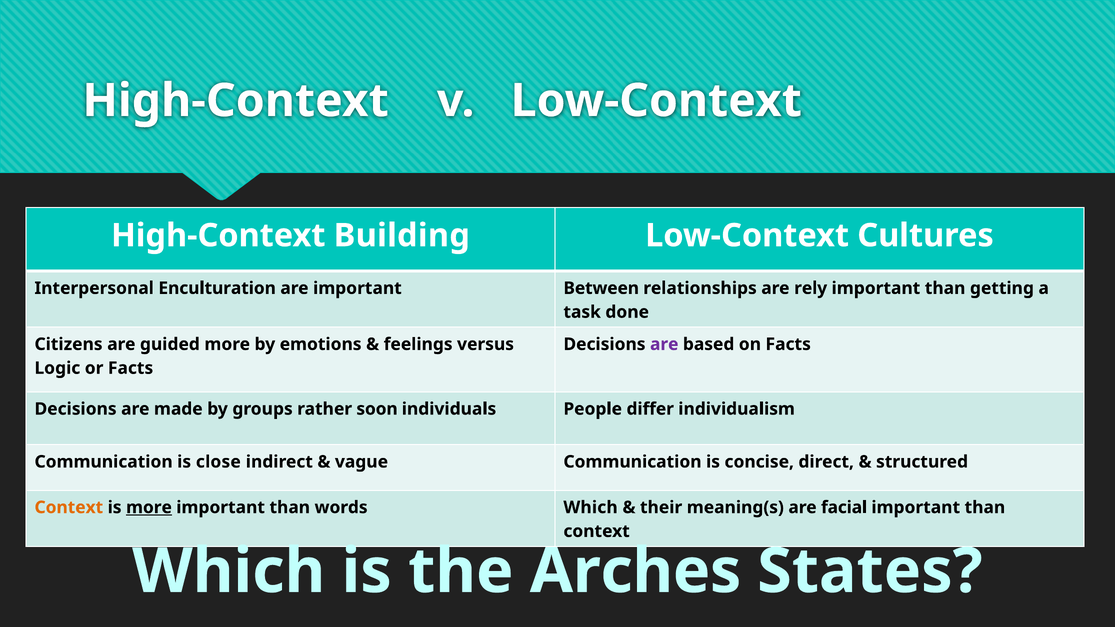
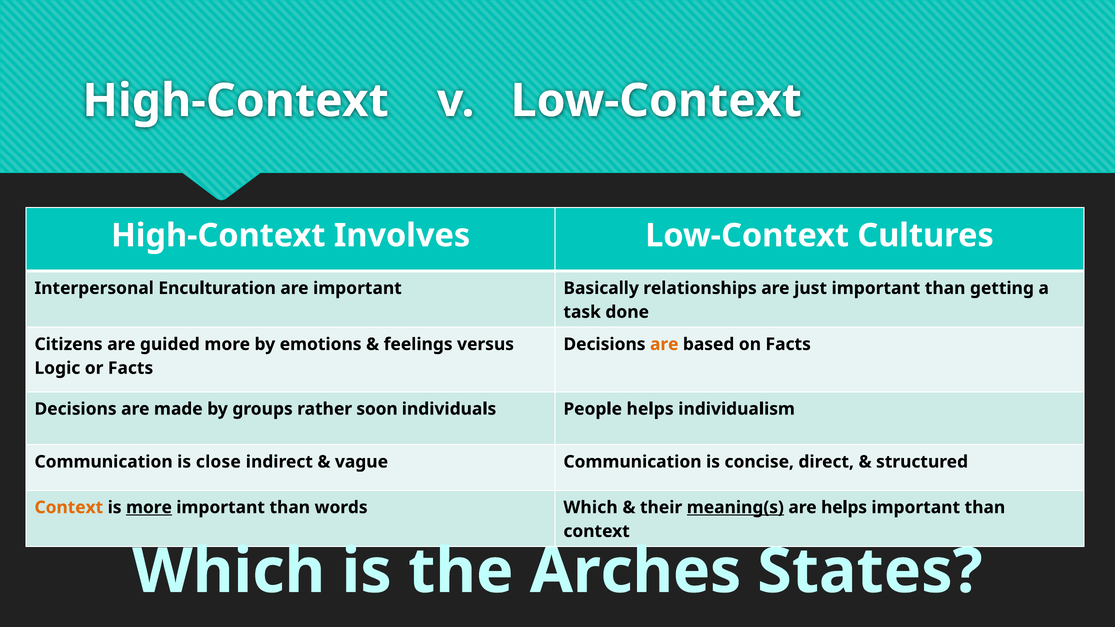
Building: Building -> Involves (402, 236)
Between: Between -> Basically (601, 288)
rely: rely -> just (811, 288)
are colour: purple -> orange (664, 344)
People differ: differ -> helps (650, 409)
meaning(s underline: none -> present (735, 508)
are facial: facial -> helps (844, 508)
